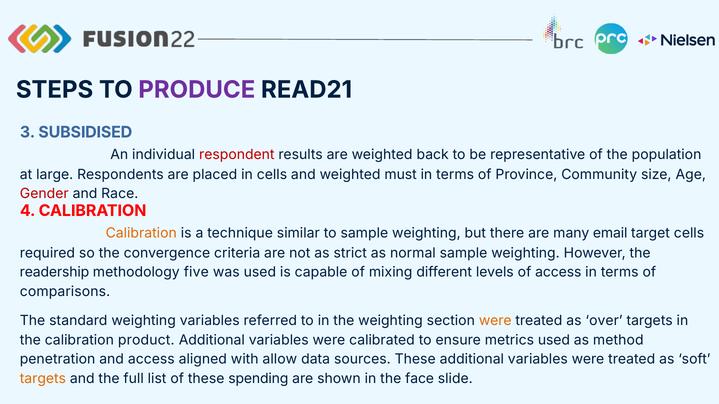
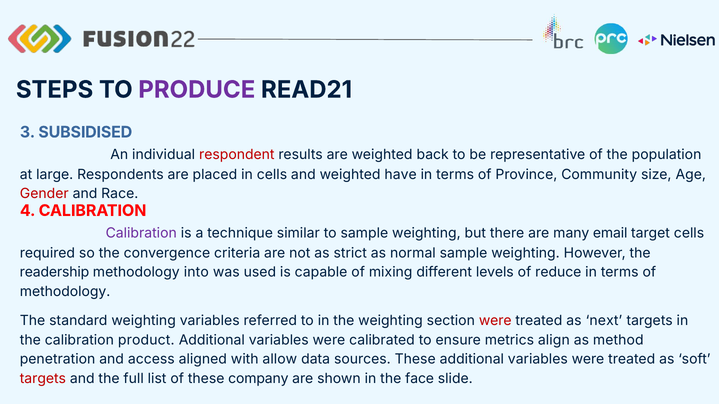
must: must -> have (401, 175)
Calibration colour: orange -> purple (141, 234)
five: five -> into (196, 272)
of access: access -> reduce (558, 272)
comparisons: comparisons -> methodology (65, 292)
were colour: orange -> red (495, 321)
over: over -> next (604, 321)
metrics used: used -> align (554, 340)
targets colour: orange -> red (43, 379)
spending: spending -> company (258, 379)
